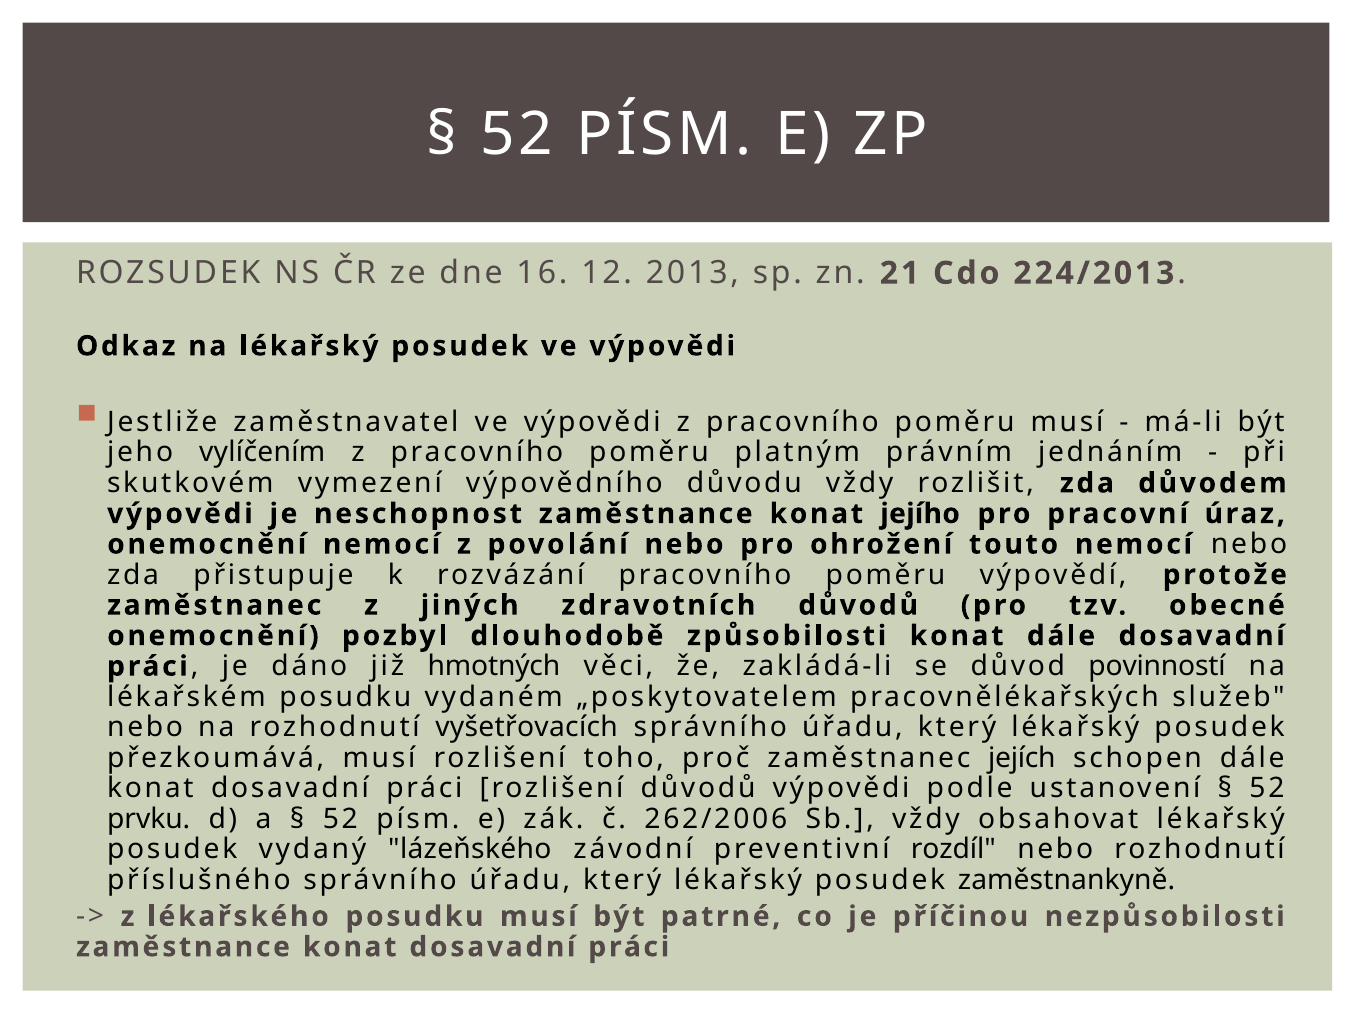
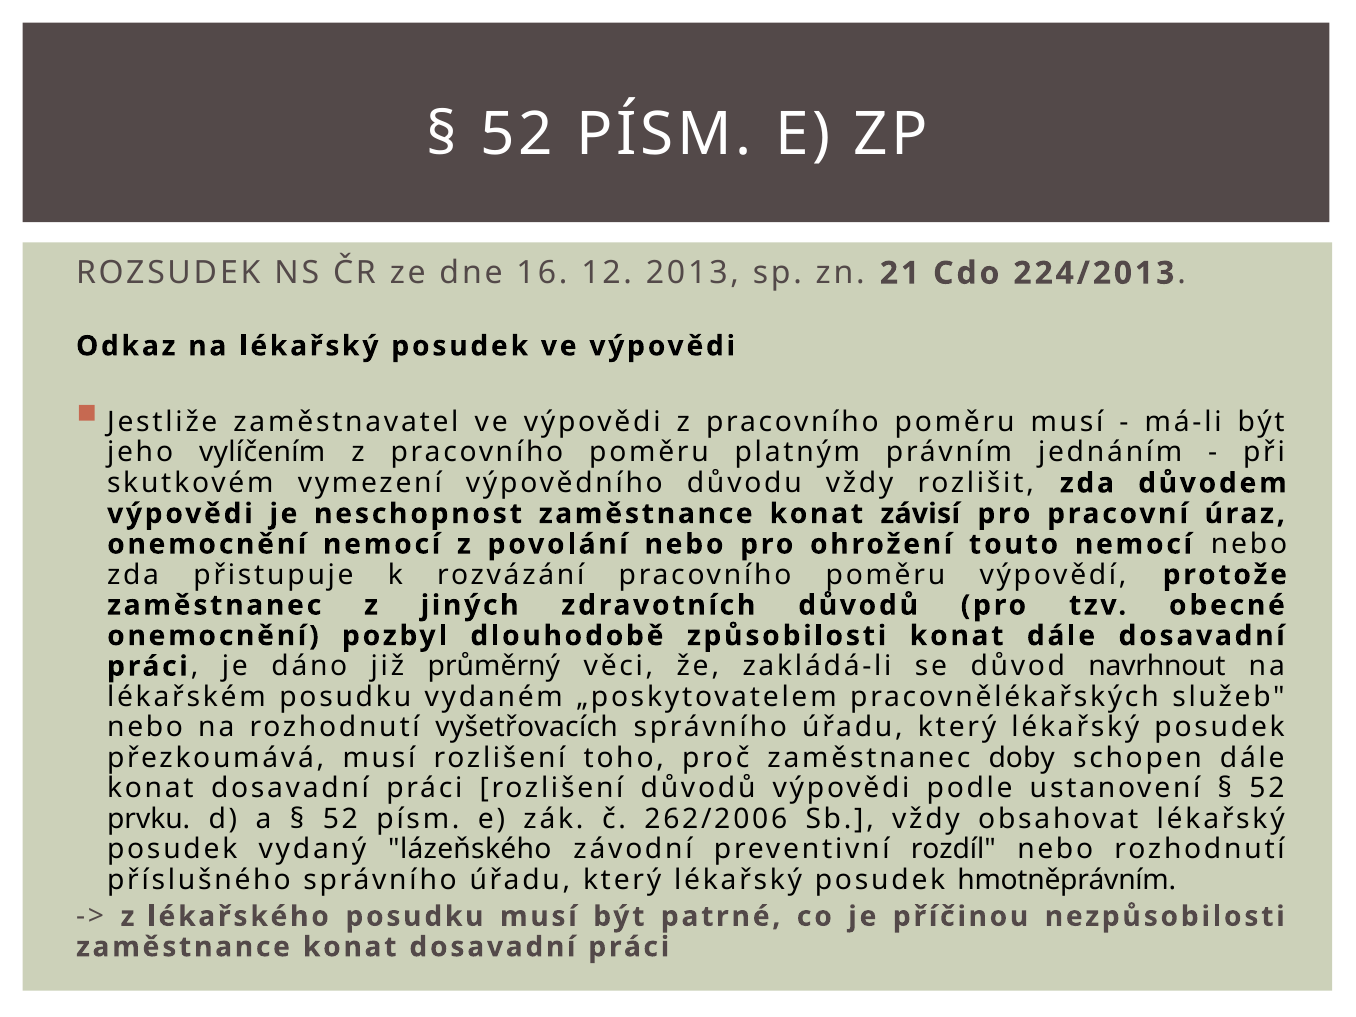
jejího: jejího -> závisí (920, 514)
hmotných: hmotných -> průměrný (494, 666)
povinností: povinností -> navrhnout (1157, 666)
jejích: jejích -> doby (1022, 758)
zaměstnankyně: zaměstnankyně -> hmotněprávním (1067, 880)
